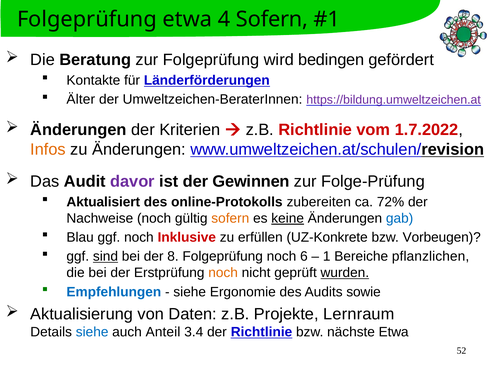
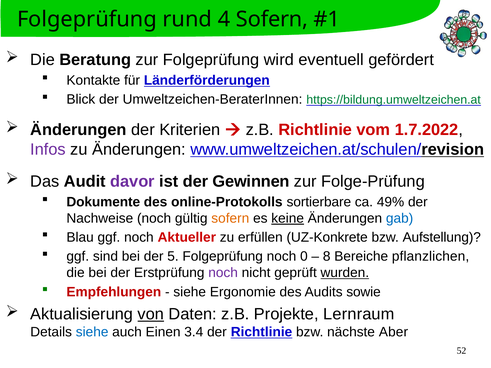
Folgeprüfung etwa: etwa -> rund (187, 19)
bedingen: bedingen -> eventuell (331, 60)
Älter: Älter -> Blick (81, 99)
https://bildung.umweltzeichen.at colour: purple -> green (394, 100)
Infos colour: orange -> purple (48, 150)
Aktualisiert: Aktualisiert -> Dokumente (103, 202)
zubereiten: zubereiten -> sortierbare (319, 202)
72%: 72% -> 49% (391, 202)
Inklusive: Inklusive -> Aktueller (187, 238)
Vorbeugen: Vorbeugen -> Aufstellung (442, 238)
sind underline: present -> none (105, 257)
8: 8 -> 5 (173, 257)
6: 6 -> 0 (304, 257)
1: 1 -> 8 (327, 257)
noch colour: orange -> purple (223, 273)
Empfehlungen colour: blue -> red (114, 292)
von underline: none -> present (151, 314)
Anteil: Anteil -> Einen (163, 332)
nächste Etwa: Etwa -> Aber (393, 332)
